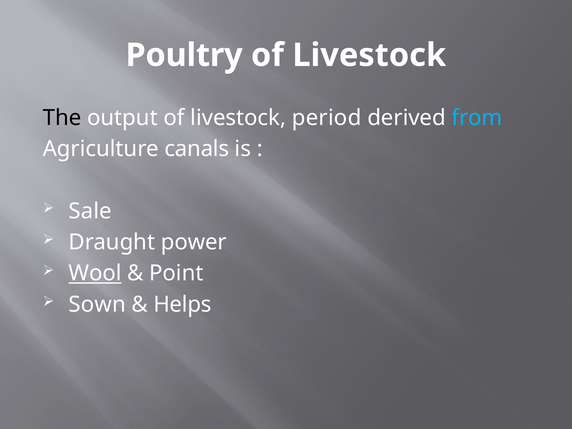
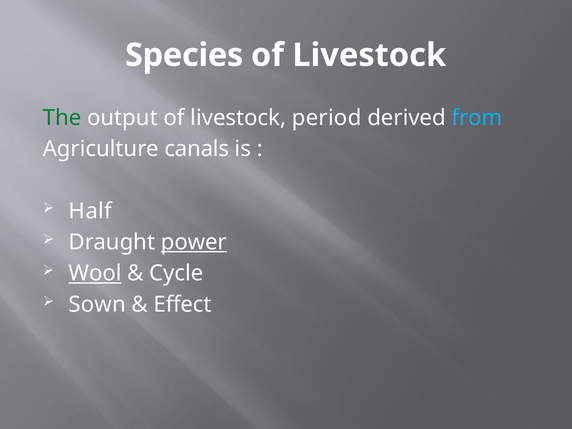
Poultry: Poultry -> Species (184, 55)
The colour: black -> green (62, 118)
Sale: Sale -> Half (90, 211)
power underline: none -> present (194, 242)
Point: Point -> Cycle (176, 273)
Helps: Helps -> Effect (182, 304)
